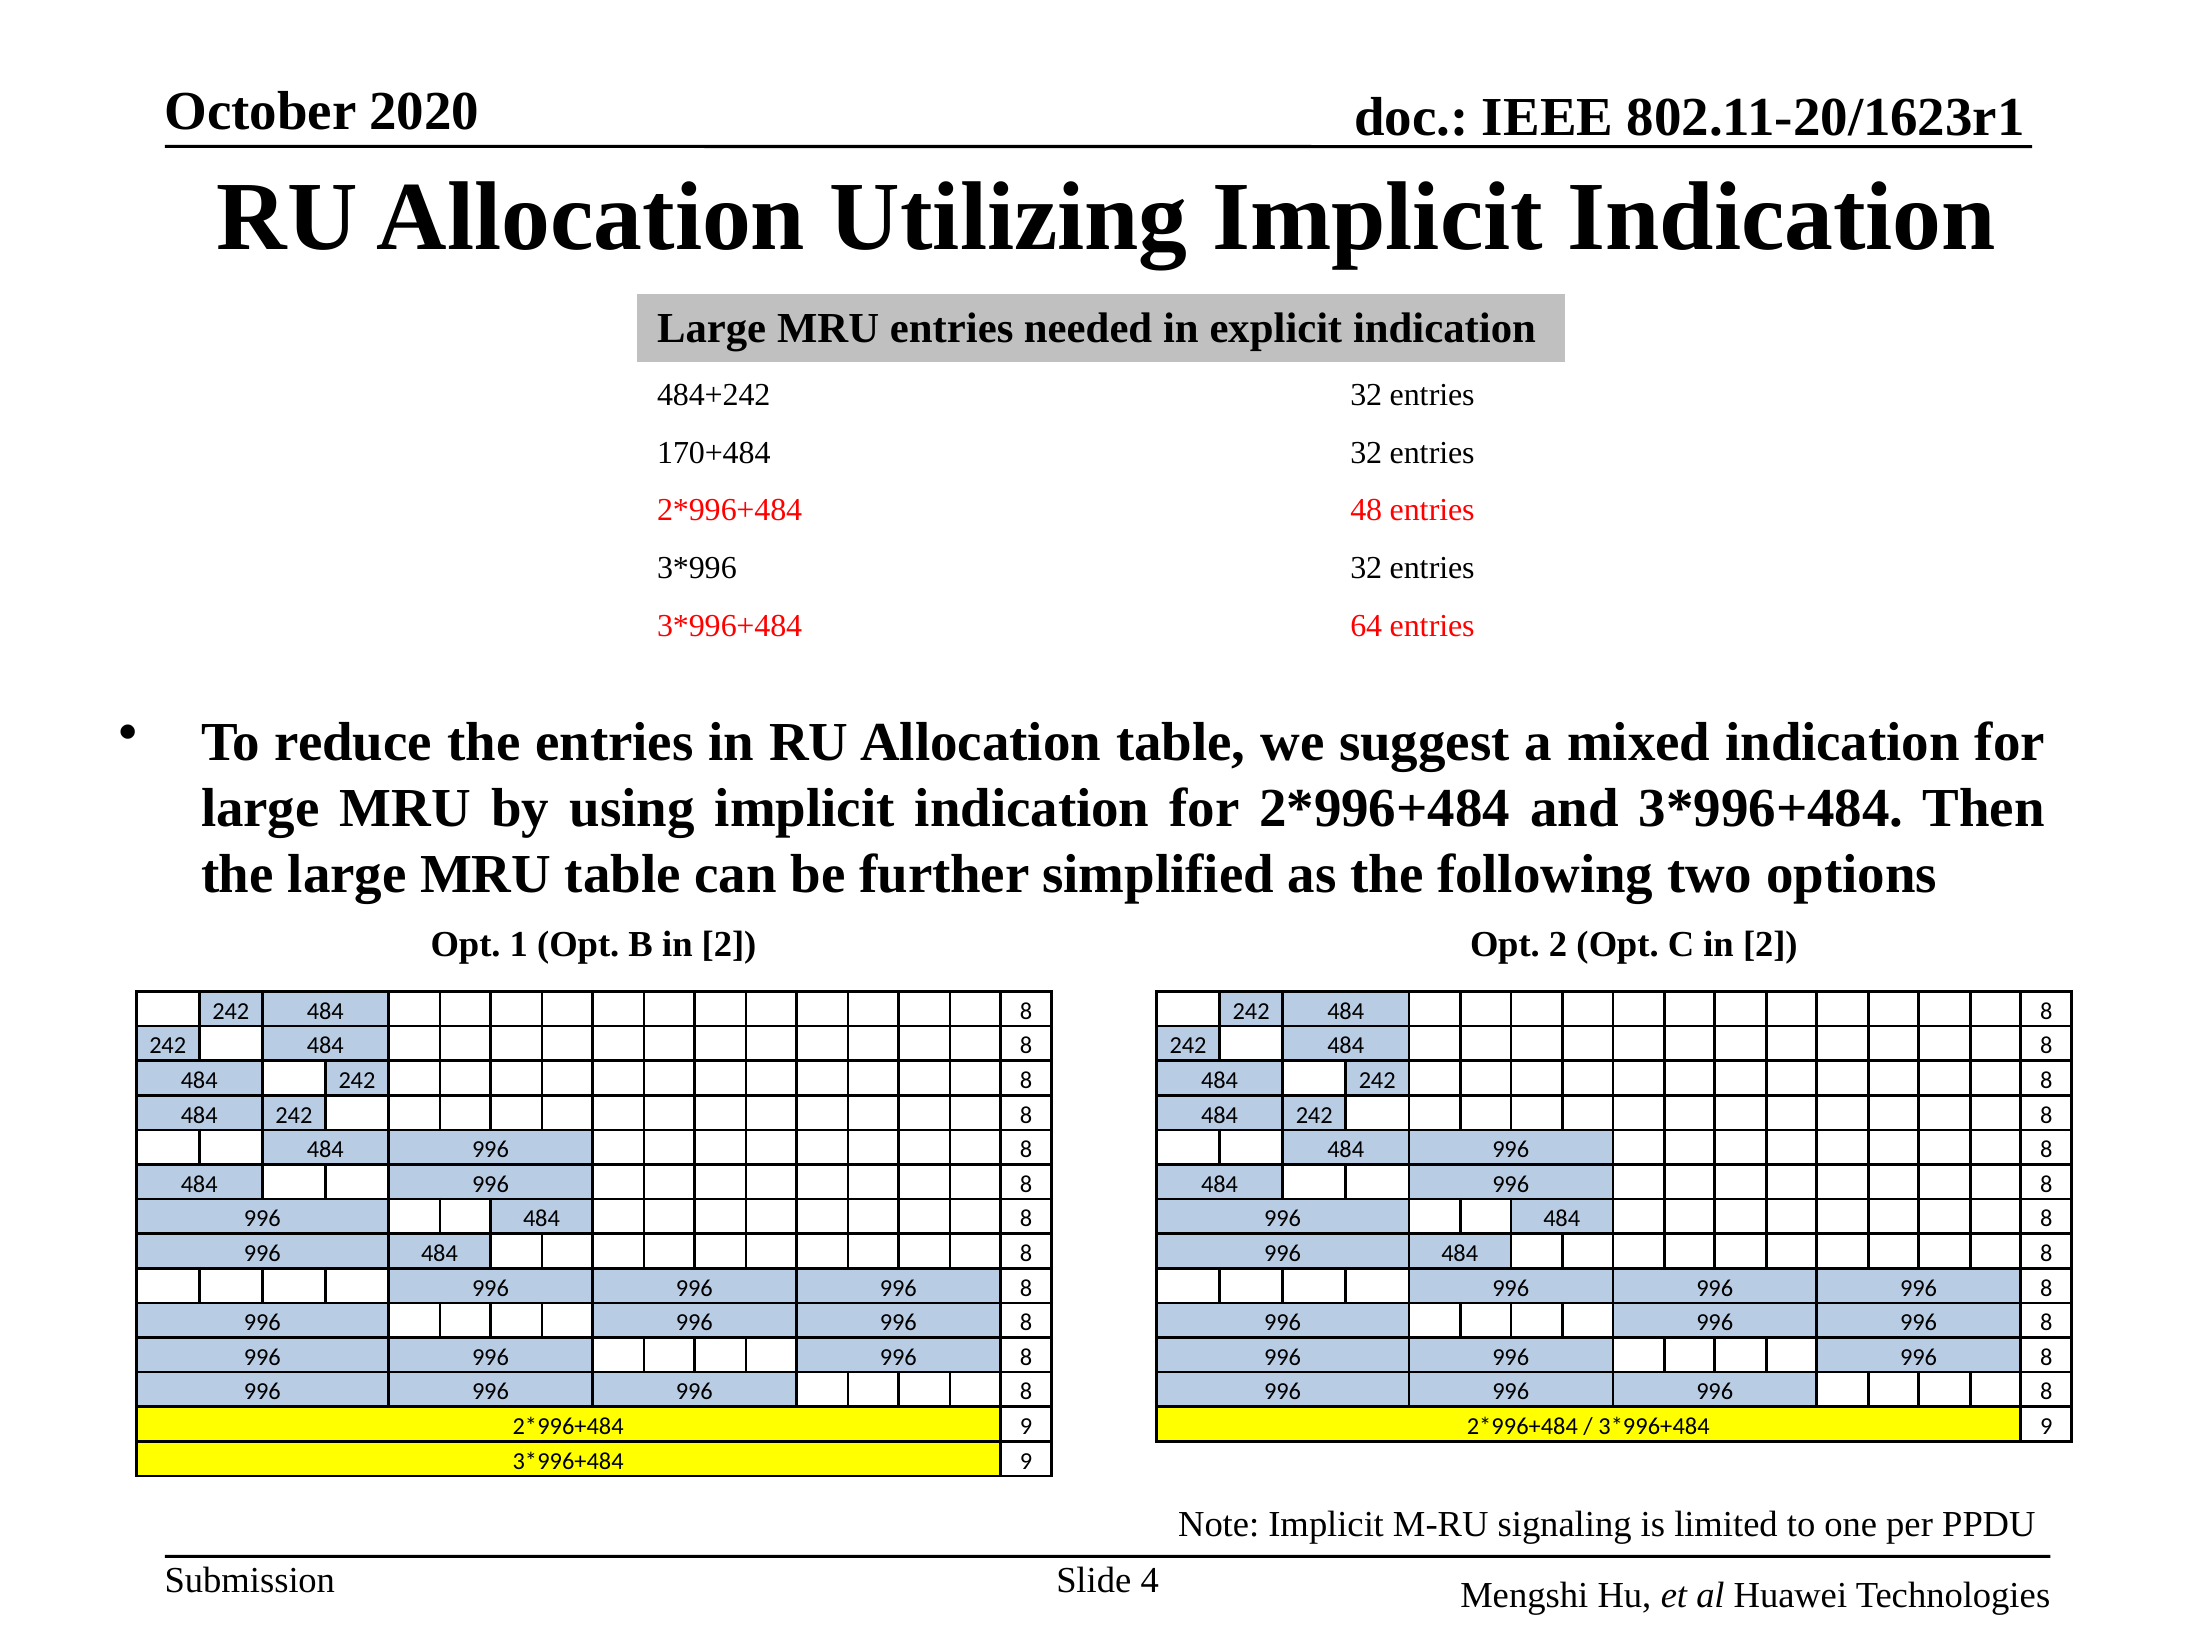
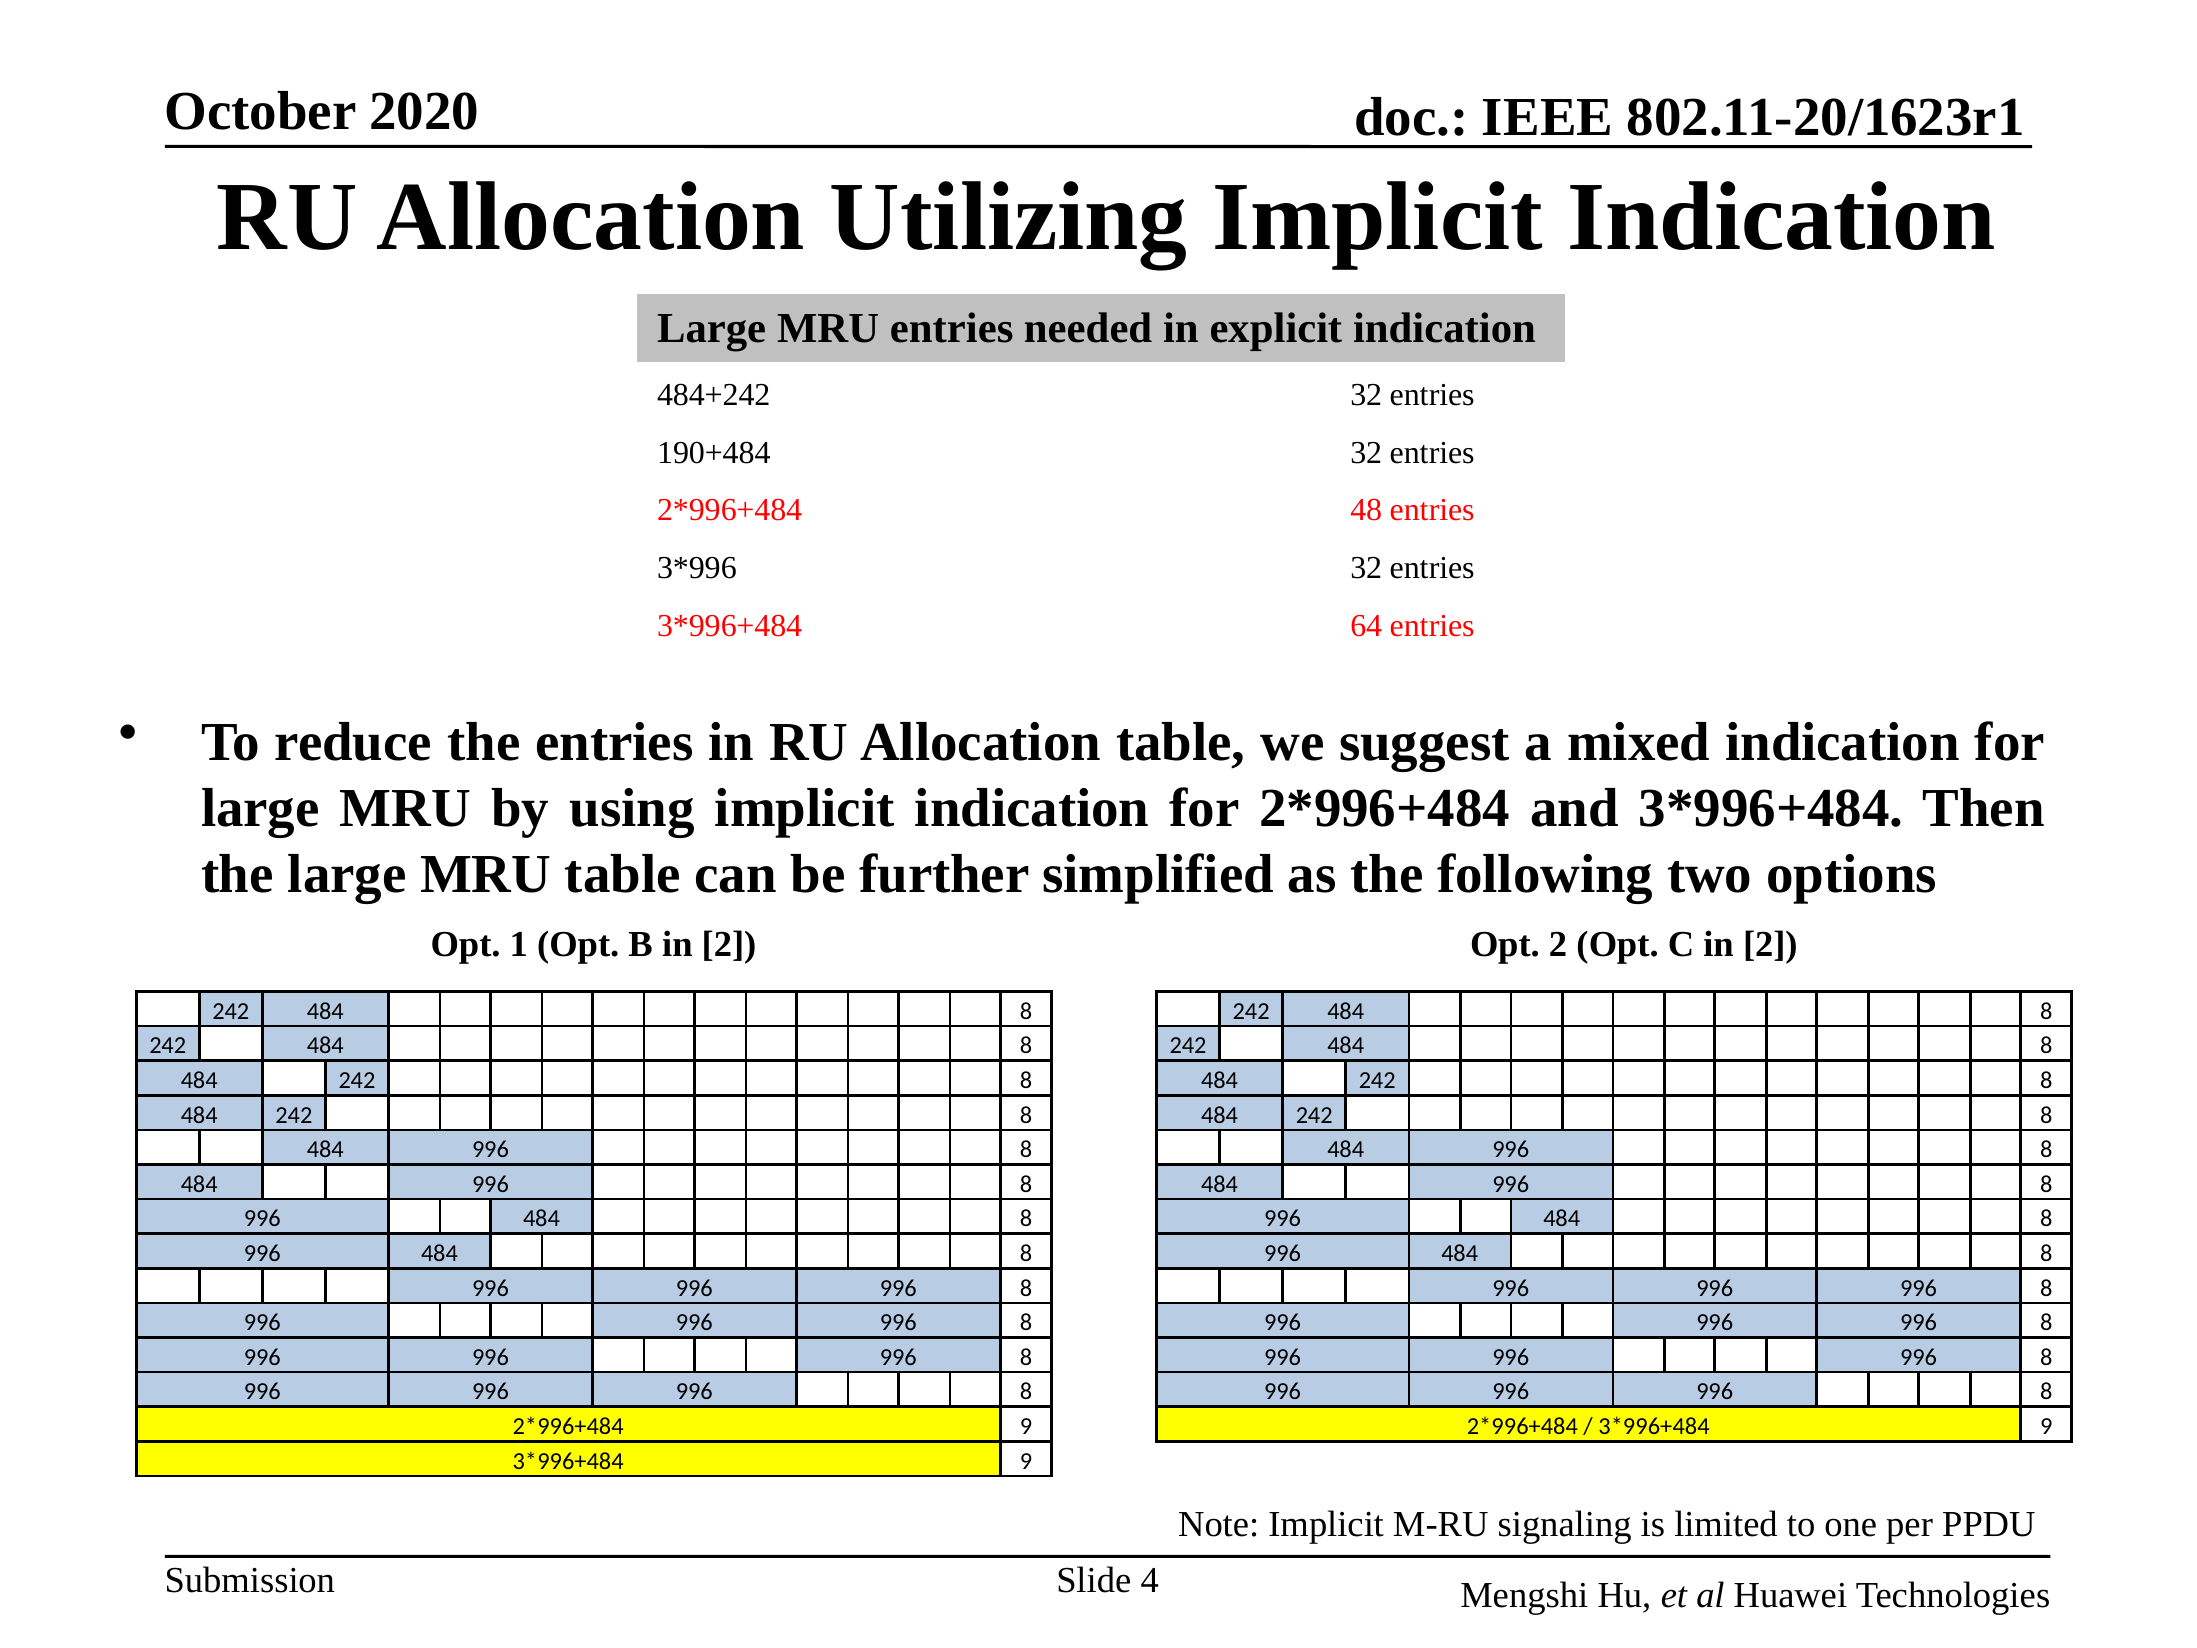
170+484: 170+484 -> 190+484 (714, 453)
